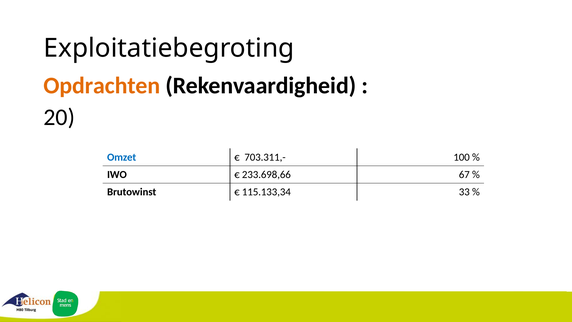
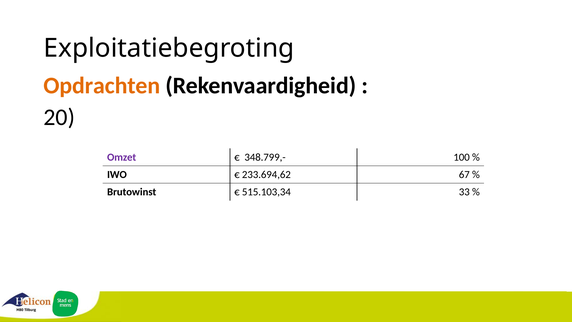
Omzet colour: blue -> purple (122, 157)
703.311,-: 703.311,- -> 348.799,- (265, 157)
233.698,66: 233.698,66 -> 233.694,62 (266, 175)
115.133,34: 115.133,34 -> 515.103,34 (266, 192)
